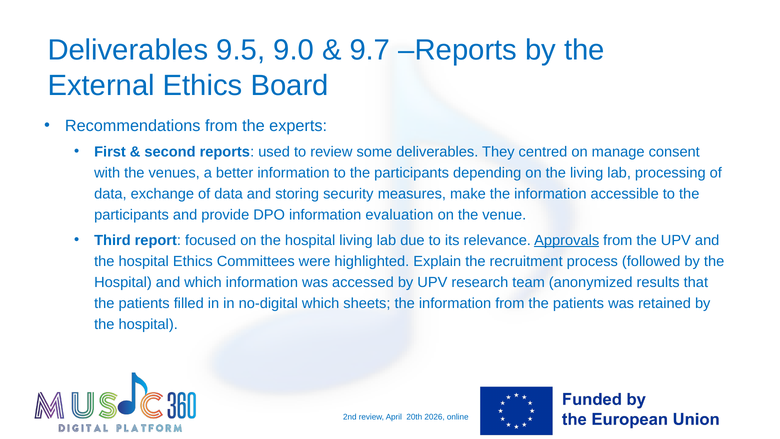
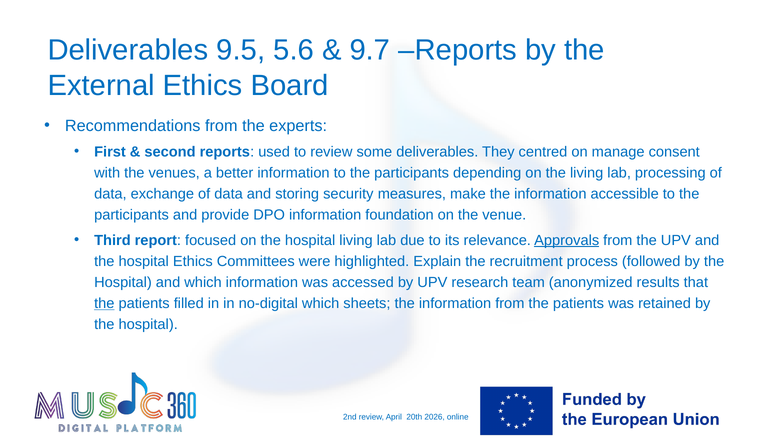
9.0: 9.0 -> 5.6 (294, 50)
evaluation: evaluation -> foundation (400, 215)
the underline: none -> present (104, 303)
